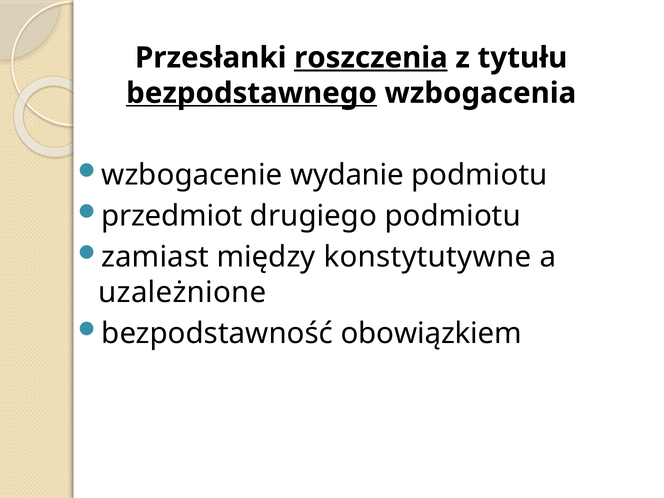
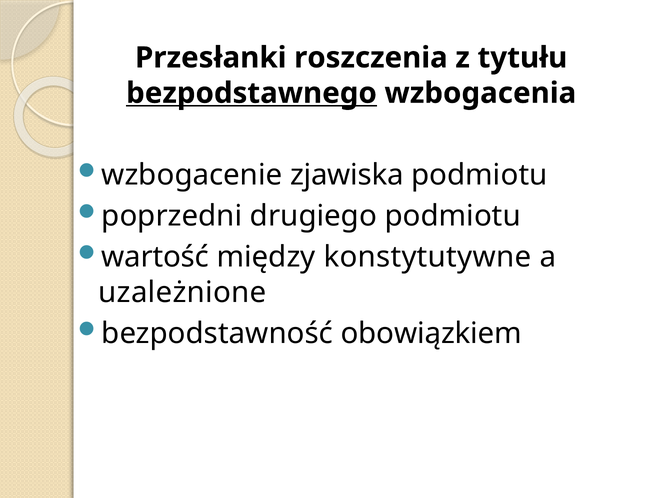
roszczenia underline: present -> none (371, 58)
wydanie: wydanie -> zjawiska (347, 175)
przedmiot: przedmiot -> poprzedni (172, 216)
zamiast: zamiast -> wartość (155, 257)
